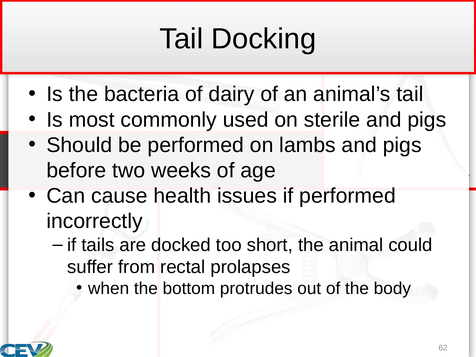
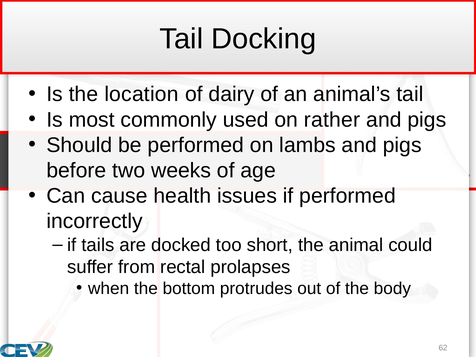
bacteria: bacteria -> location (142, 94)
sterile: sterile -> rather (332, 120)
